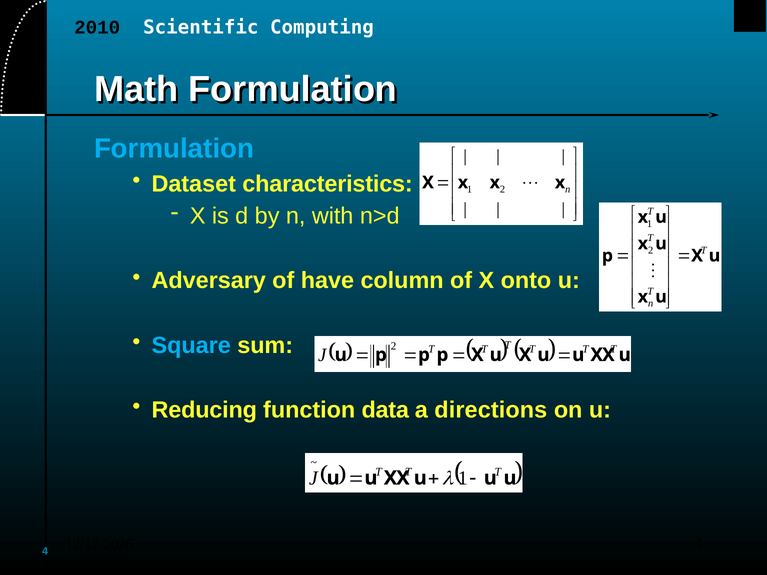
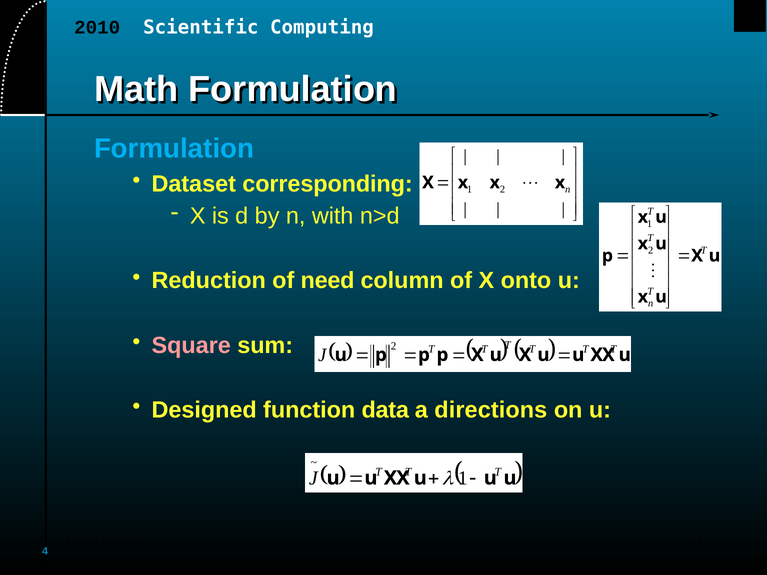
characteristics: characteristics -> corresponding (328, 184)
Adversary: Adversary -> Reduction (209, 281)
have: have -> need (328, 281)
Square colour: light blue -> pink (191, 346)
Reducing: Reducing -> Designed (204, 410)
